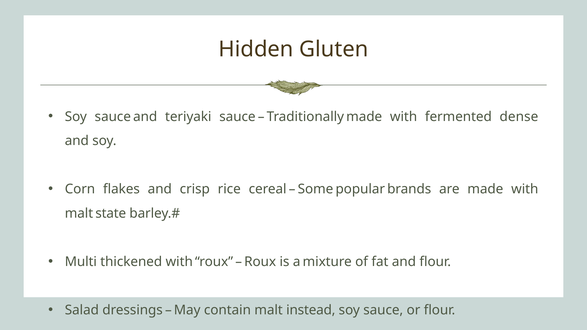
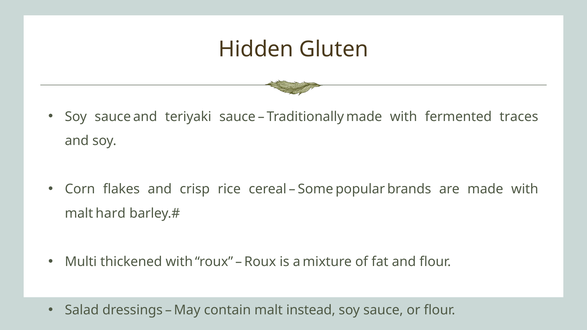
dense: dense -> traces (519, 117)
state: state -> hard (111, 213)
